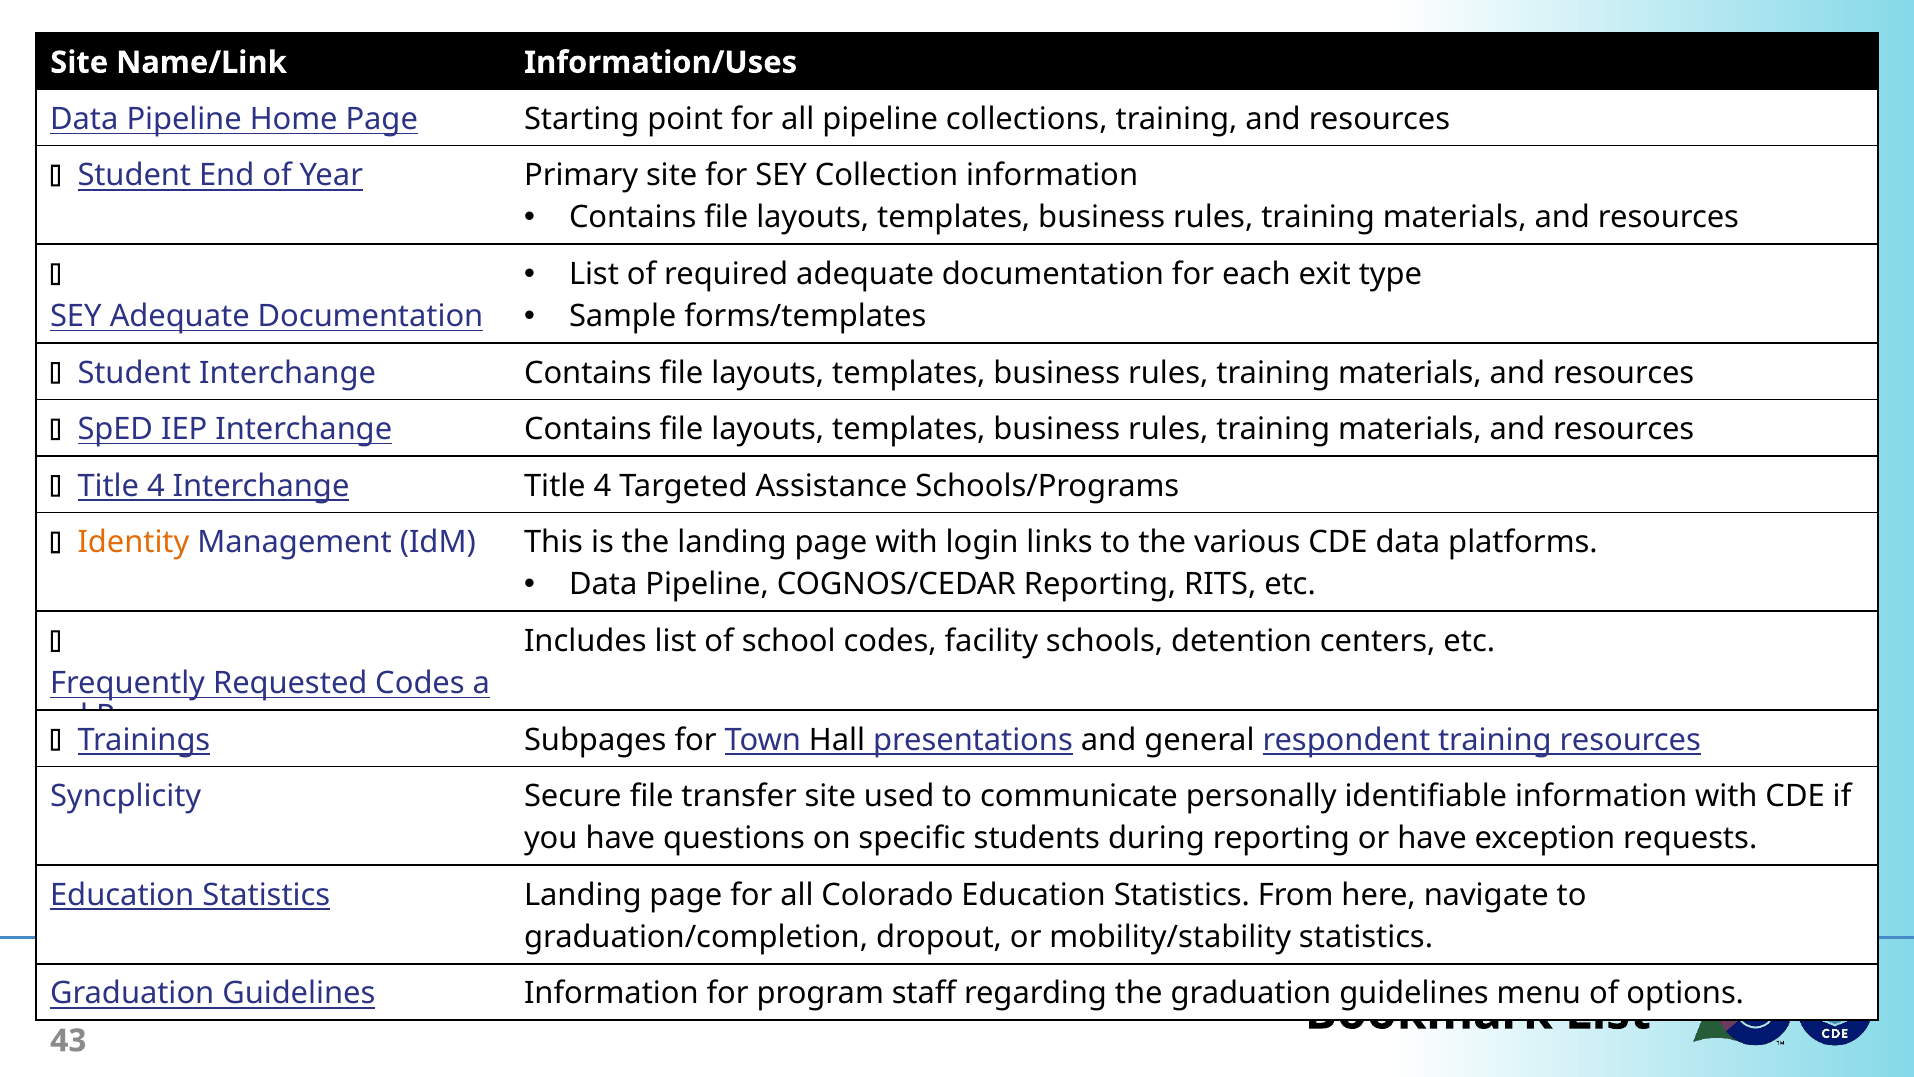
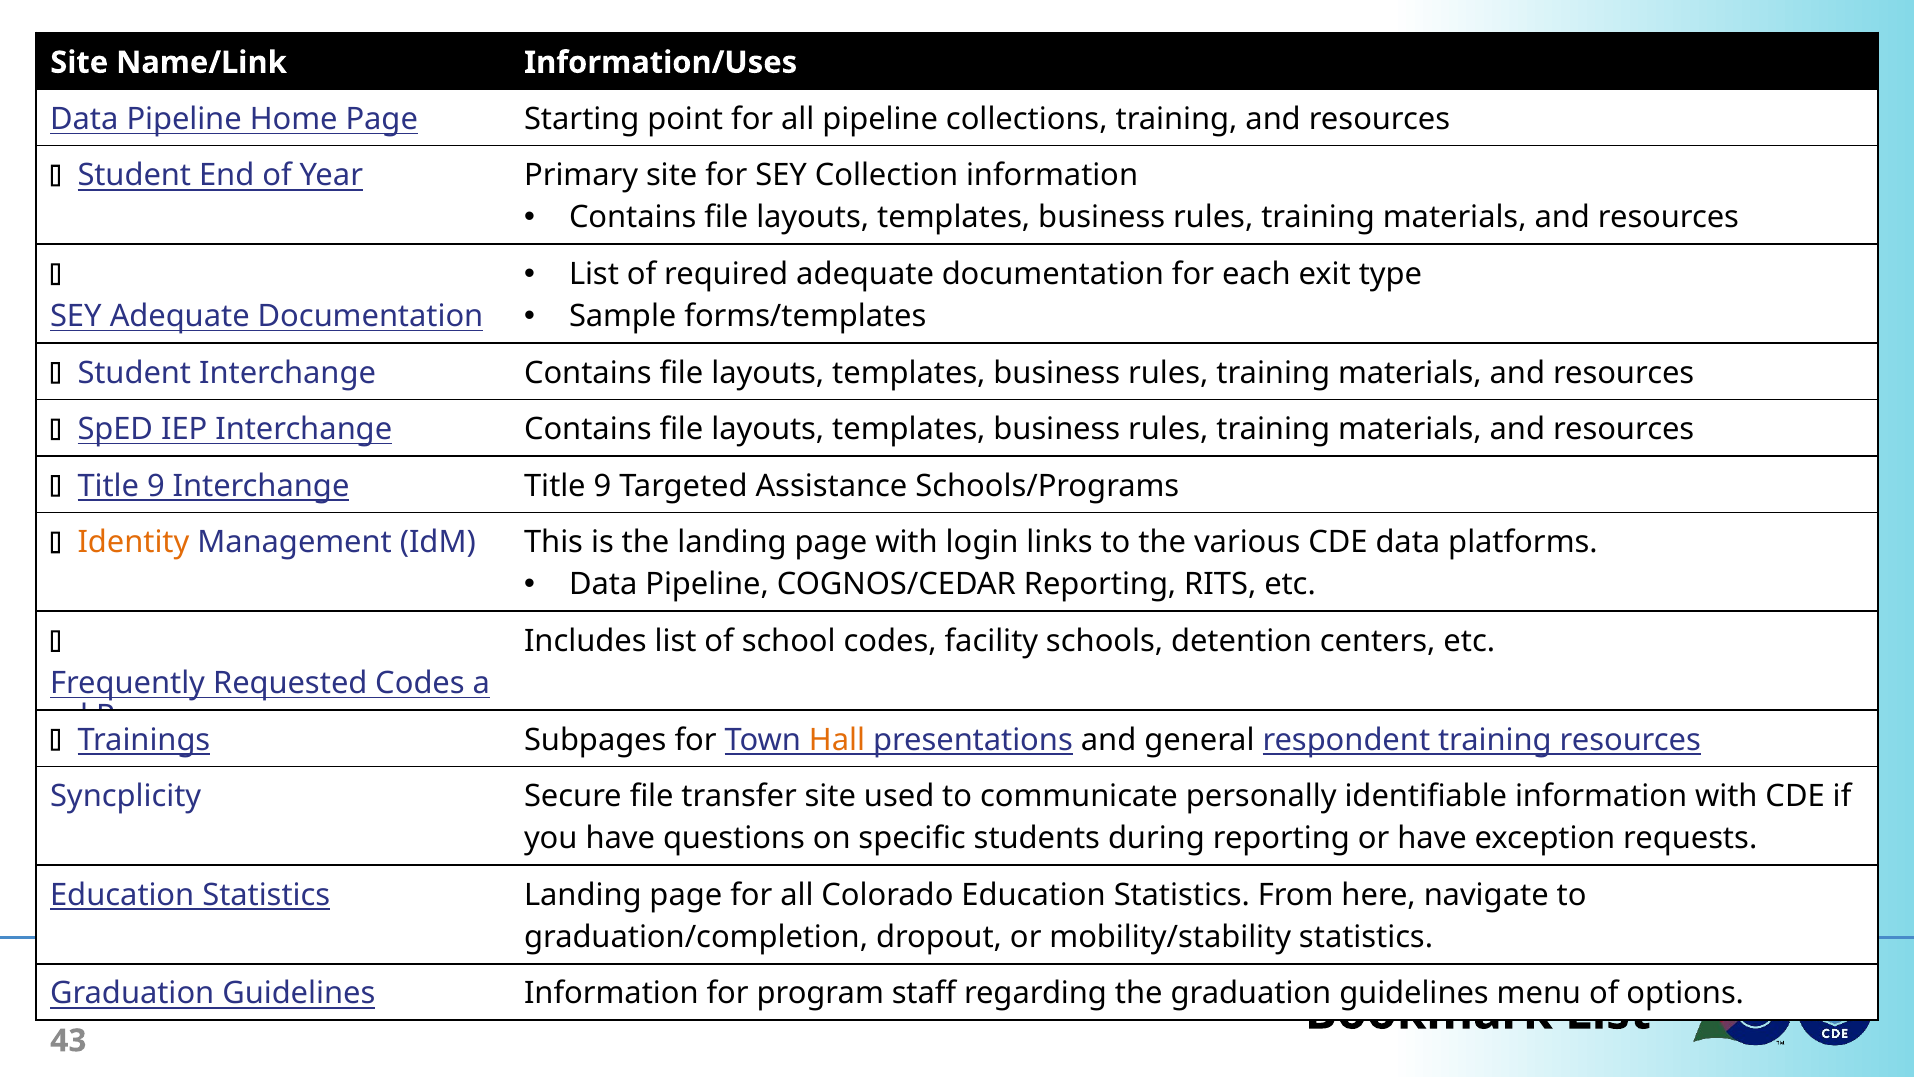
4: 4 -> 9 (156, 486)
Interchange Title 4: 4 -> 9 (603, 486)
Hall colour: black -> orange (837, 740)
